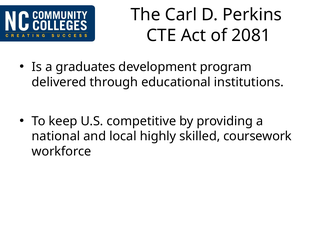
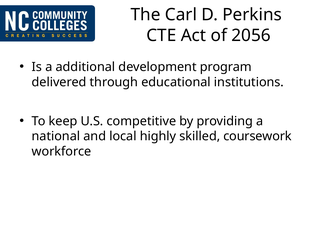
2081: 2081 -> 2056 (251, 35)
graduates: graduates -> additional (85, 67)
